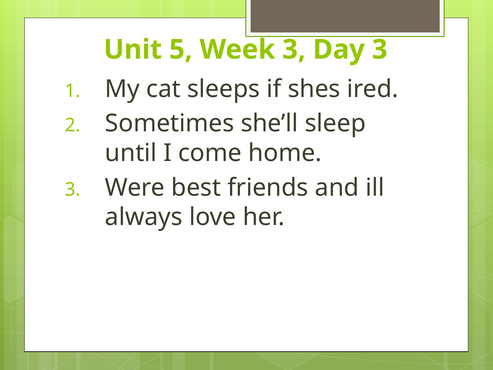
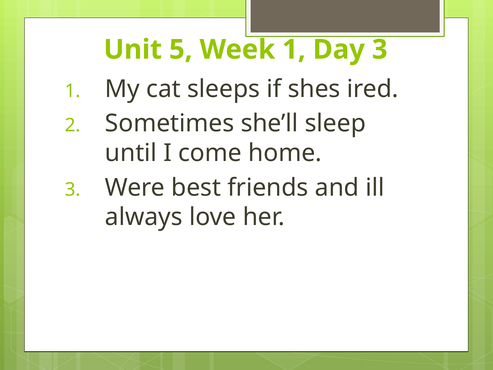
Week 3: 3 -> 1 (294, 50)
